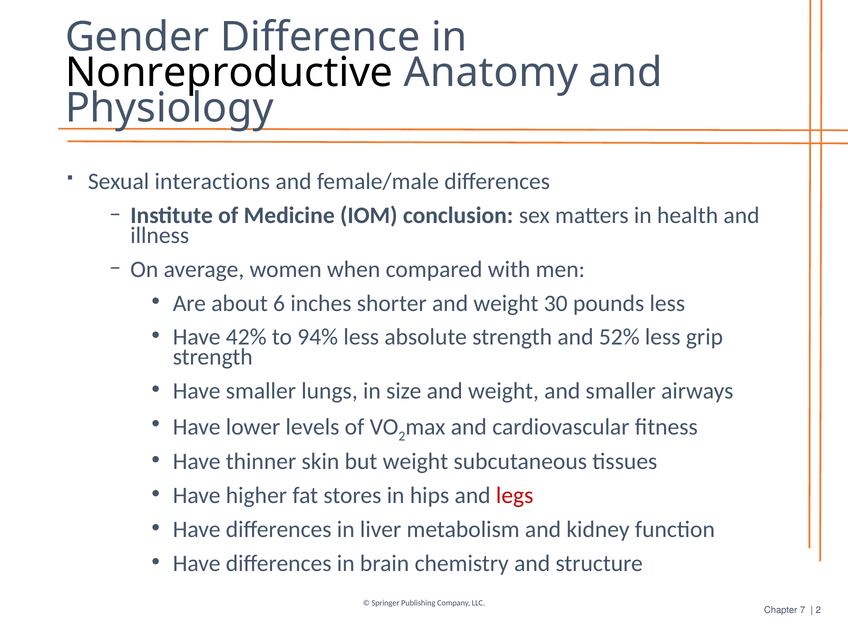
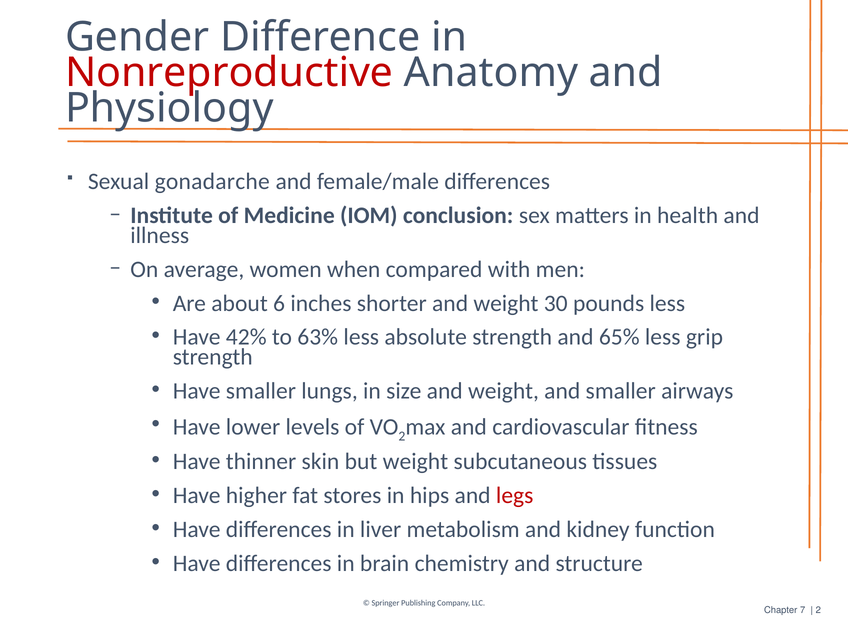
Nonreproductive colour: black -> red (229, 73)
interactions: interactions -> gonadarche (212, 182)
94%: 94% -> 63% (318, 337)
52%: 52% -> 65% (619, 337)
